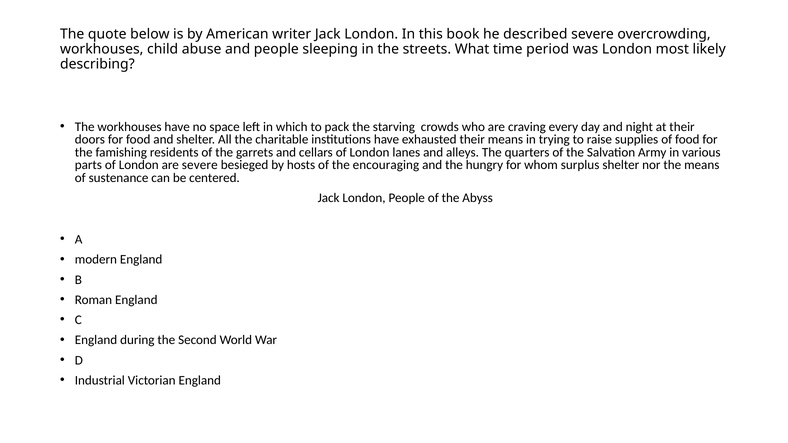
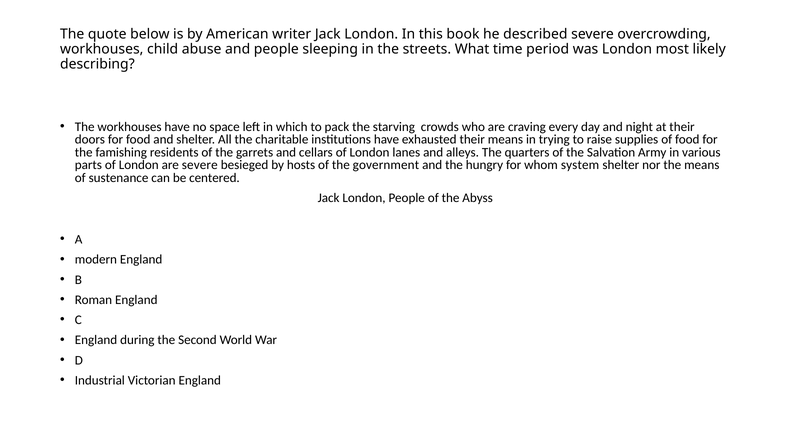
encouraging: encouraging -> government (386, 165)
surplus: surplus -> system (580, 165)
